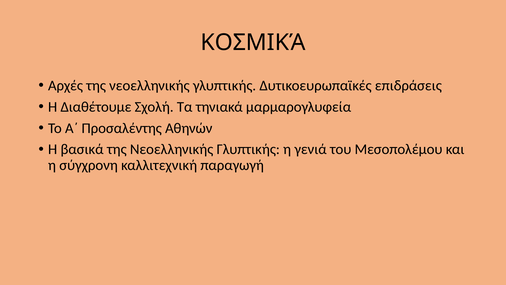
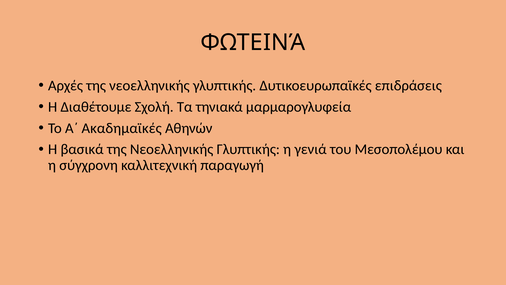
ΚΟΣΜΙΚΆ: ΚΟΣΜΙΚΆ -> ΦΩΤΕΙΝΆ (253, 43)
Προσαλέντης: Προσαλέντης -> Ακαδημαϊκές (122, 128)
